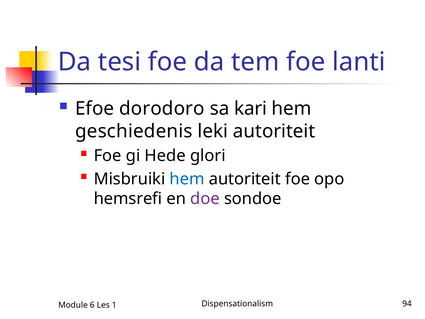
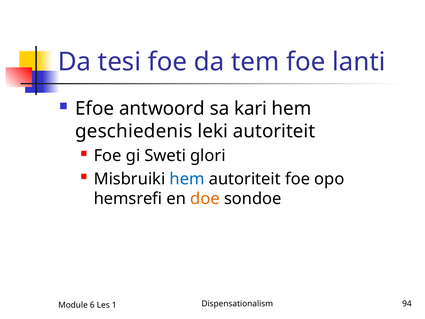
dorodoro: dorodoro -> antwoord (162, 109)
Hede: Hede -> Sweti (165, 156)
doe colour: purple -> orange (205, 199)
